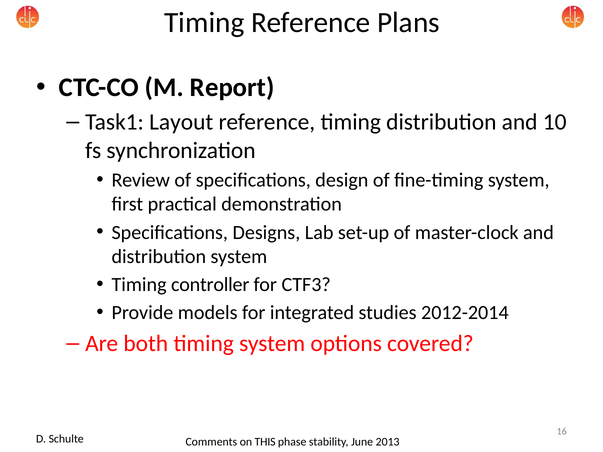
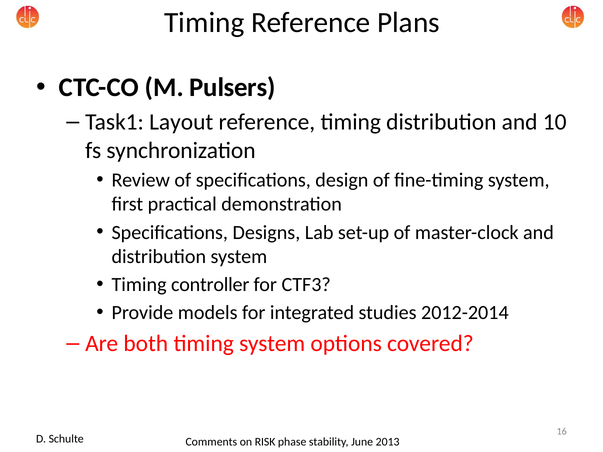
Report: Report -> Pulsers (232, 88)
THIS: THIS -> RISK (265, 442)
